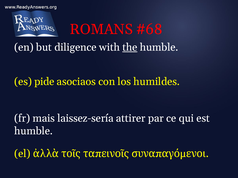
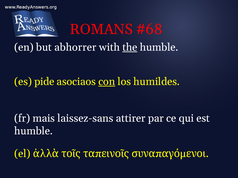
diligence: diligence -> abhorrer (75, 47)
con underline: none -> present (107, 82)
laissez-sería: laissez-sería -> laissez-sans (85, 119)
